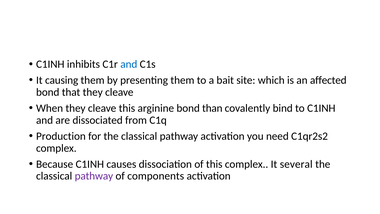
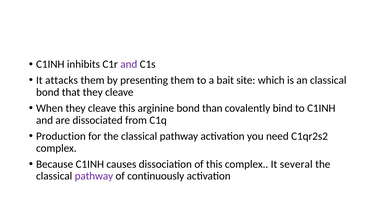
and colour: blue -> purple (129, 64)
causing: causing -> attacks (62, 80)
an affected: affected -> classical (328, 80)
components: components -> continuously (156, 176)
